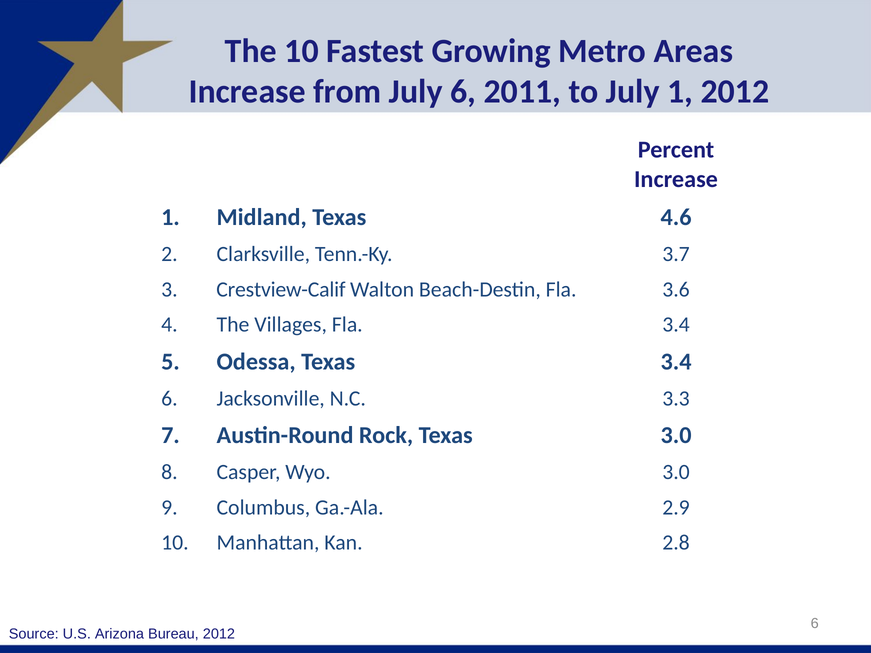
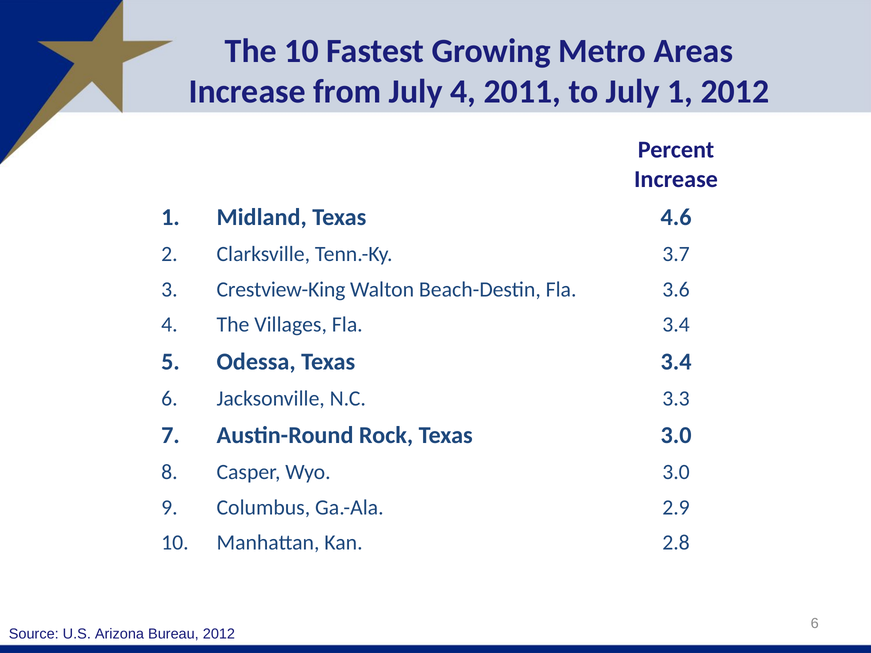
July 6: 6 -> 4 (463, 92)
Crestview-Calif: Crestview-Calif -> Crestview-King (281, 290)
